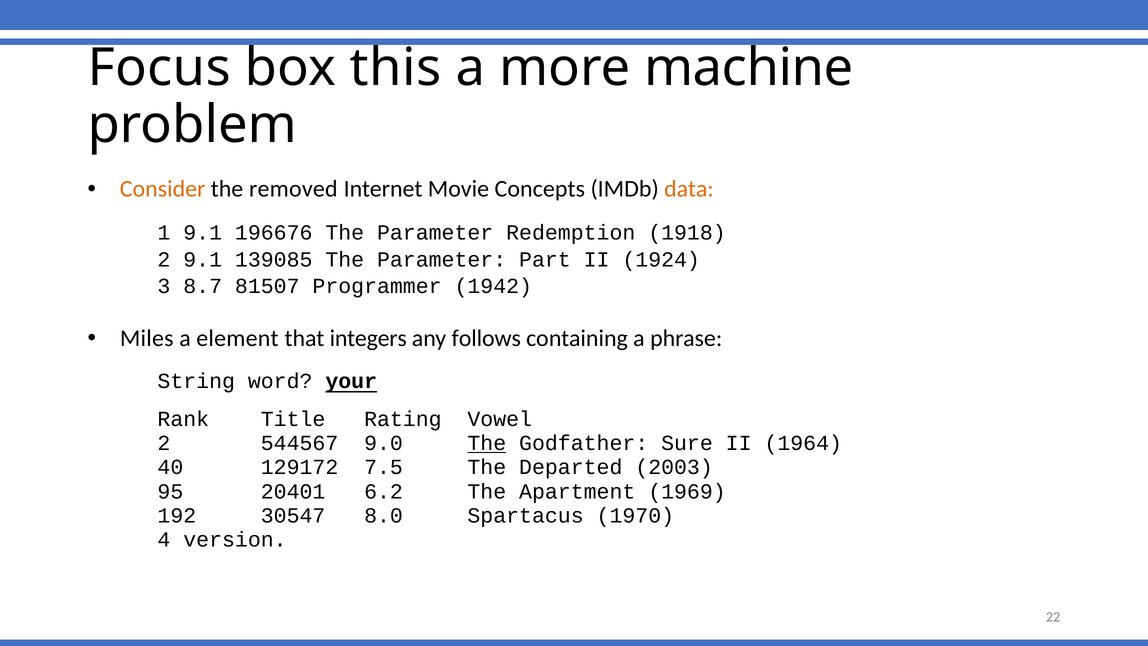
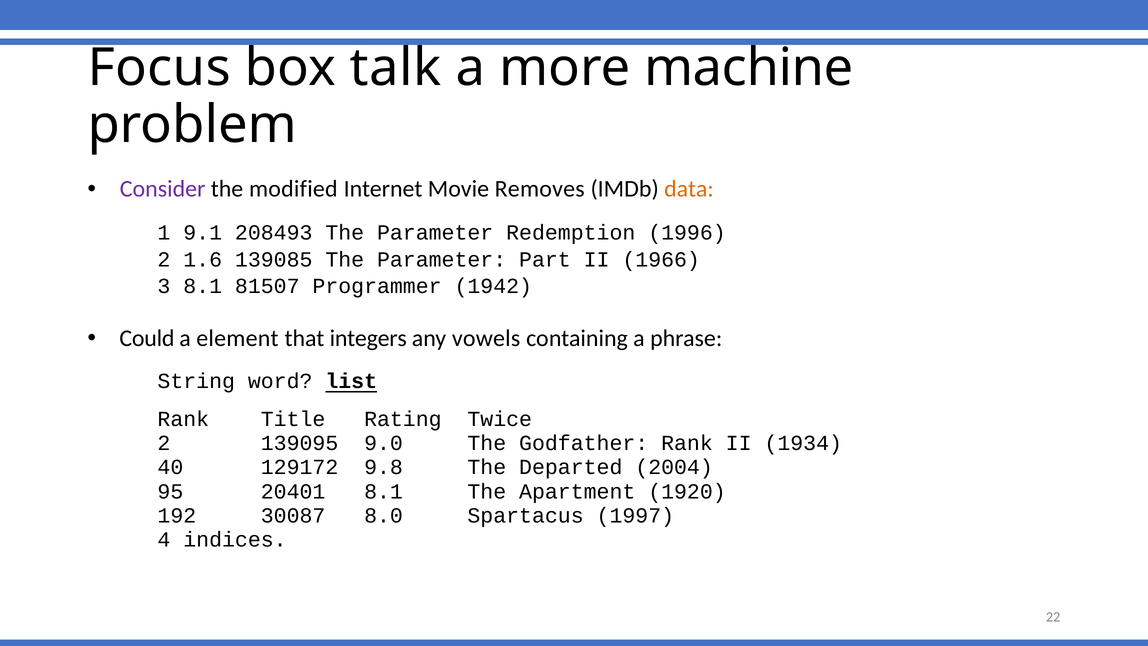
this: this -> talk (396, 68)
Consider colour: orange -> purple (163, 189)
removed: removed -> modified (293, 189)
Concepts: Concepts -> Removes (540, 189)
196676: 196676 -> 208493 (274, 233)
1918: 1918 -> 1996 (687, 233)
2 9.1: 9.1 -> 1.6 (203, 259)
1924: 1924 -> 1966 (661, 259)
3 8.7: 8.7 -> 8.1 (203, 286)
Miles: Miles -> Could (147, 338)
follows: follows -> vowels (486, 338)
your: your -> list (351, 381)
Vowel: Vowel -> Twice (500, 419)
544567: 544567 -> 139095 (300, 443)
The underline: present -> none (487, 443)
Godfather Sure: Sure -> Rank (687, 443)
1964: 1964 -> 1934 (803, 443)
7.5: 7.5 -> 9.8 (383, 467)
2003: 2003 -> 2004 (674, 467)
20401 6.2: 6.2 -> 8.1 (383, 491)
1969: 1969 -> 1920 (687, 491)
30547: 30547 -> 30087 (293, 515)
1970: 1970 -> 1997 (635, 515)
version: version -> indices (235, 539)
